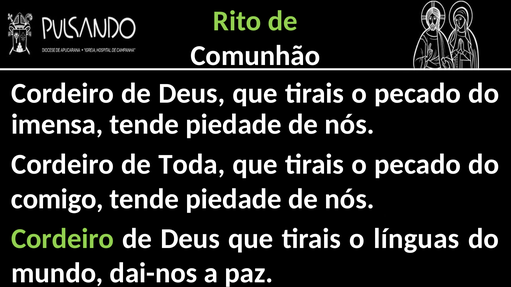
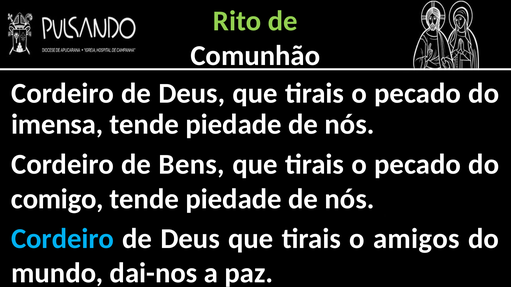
Toda: Toda -> Bens (192, 165)
Cordeiro colour: light green -> light blue (63, 239)
línguas: línguas -> amigos (416, 239)
